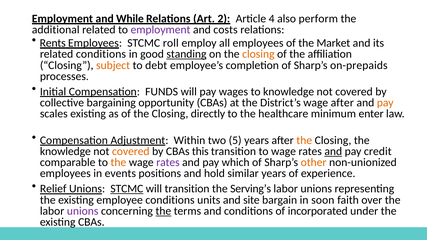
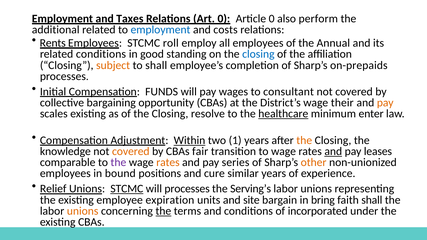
While: While -> Taxes (130, 19)
Art 2: 2 -> 0 (224, 19)
Article 4: 4 -> 0 (272, 19)
employment colour: purple -> blue (161, 30)
Market: Market -> Annual (333, 43)
standing underline: present -> none (186, 54)
closing colour: orange -> blue (258, 54)
to debt: debt -> shall (156, 65)
to knowledge: knowledge -> consultant (289, 92)
wage after: after -> their (342, 103)
directly: directly -> resolve (208, 114)
healthcare underline: none -> present (283, 114)
Within underline: none -> present (190, 140)
5: 5 -> 1 (235, 140)
this: this -> fair (200, 151)
credit: credit -> leases (378, 151)
the colour: orange -> purple (118, 163)
rates colour: purple -> orange (168, 163)
which: which -> series (236, 163)
events: events -> bound (120, 174)
hold: hold -> cure (214, 174)
will transition: transition -> processes (187, 189)
employee conditions: conditions -> expiration (170, 200)
soon: soon -> bring (323, 200)
faith over: over -> shall (372, 200)
unions colour: purple -> orange (83, 211)
